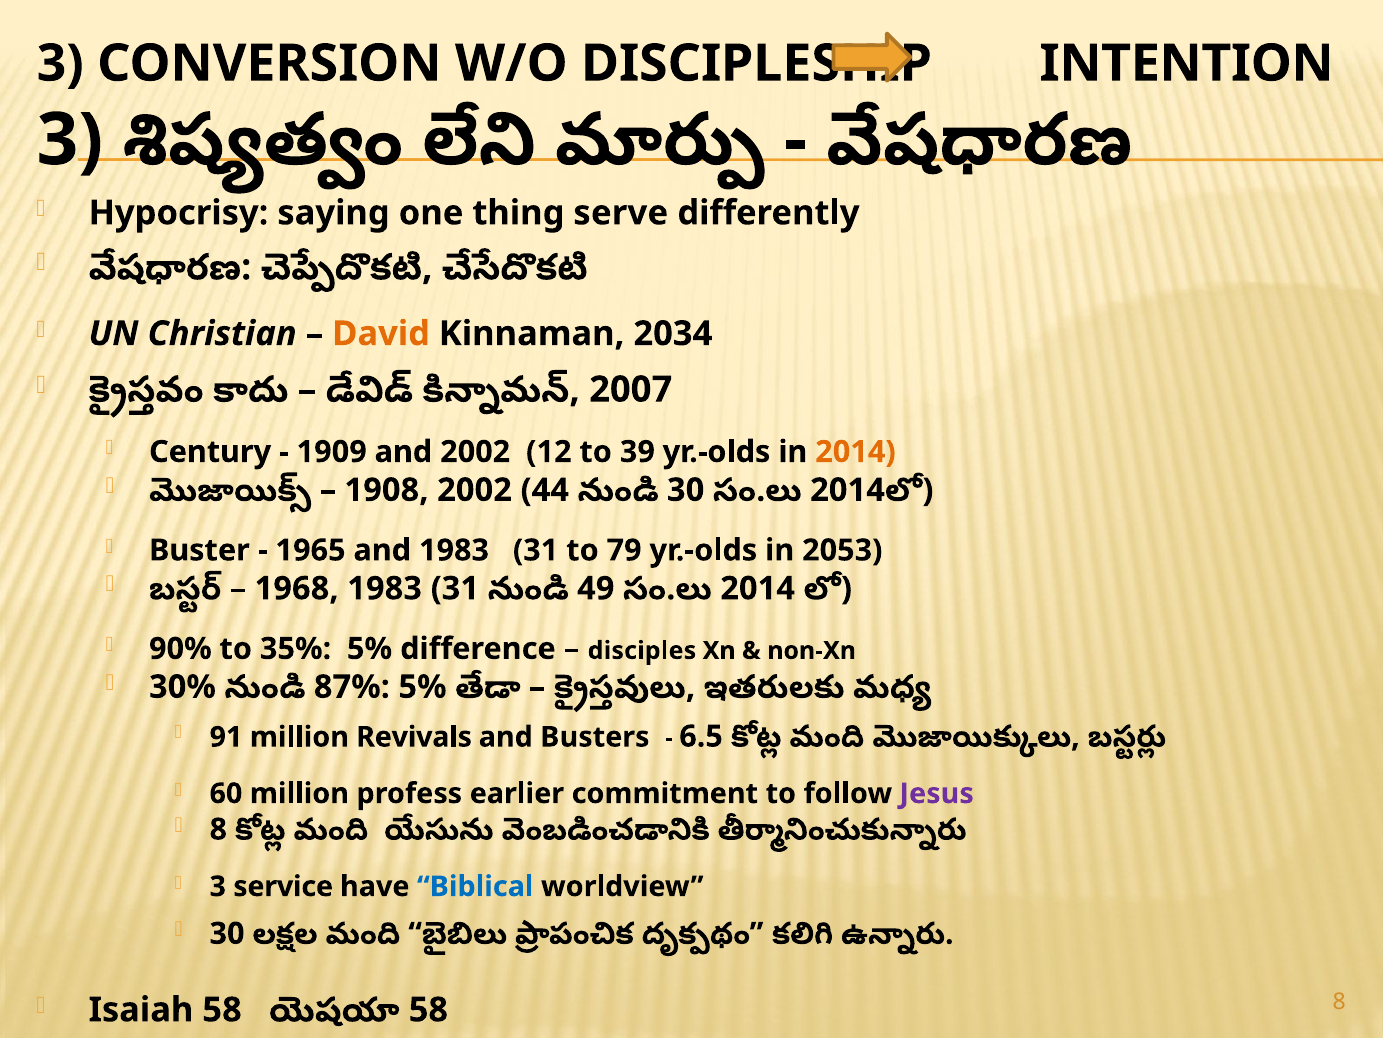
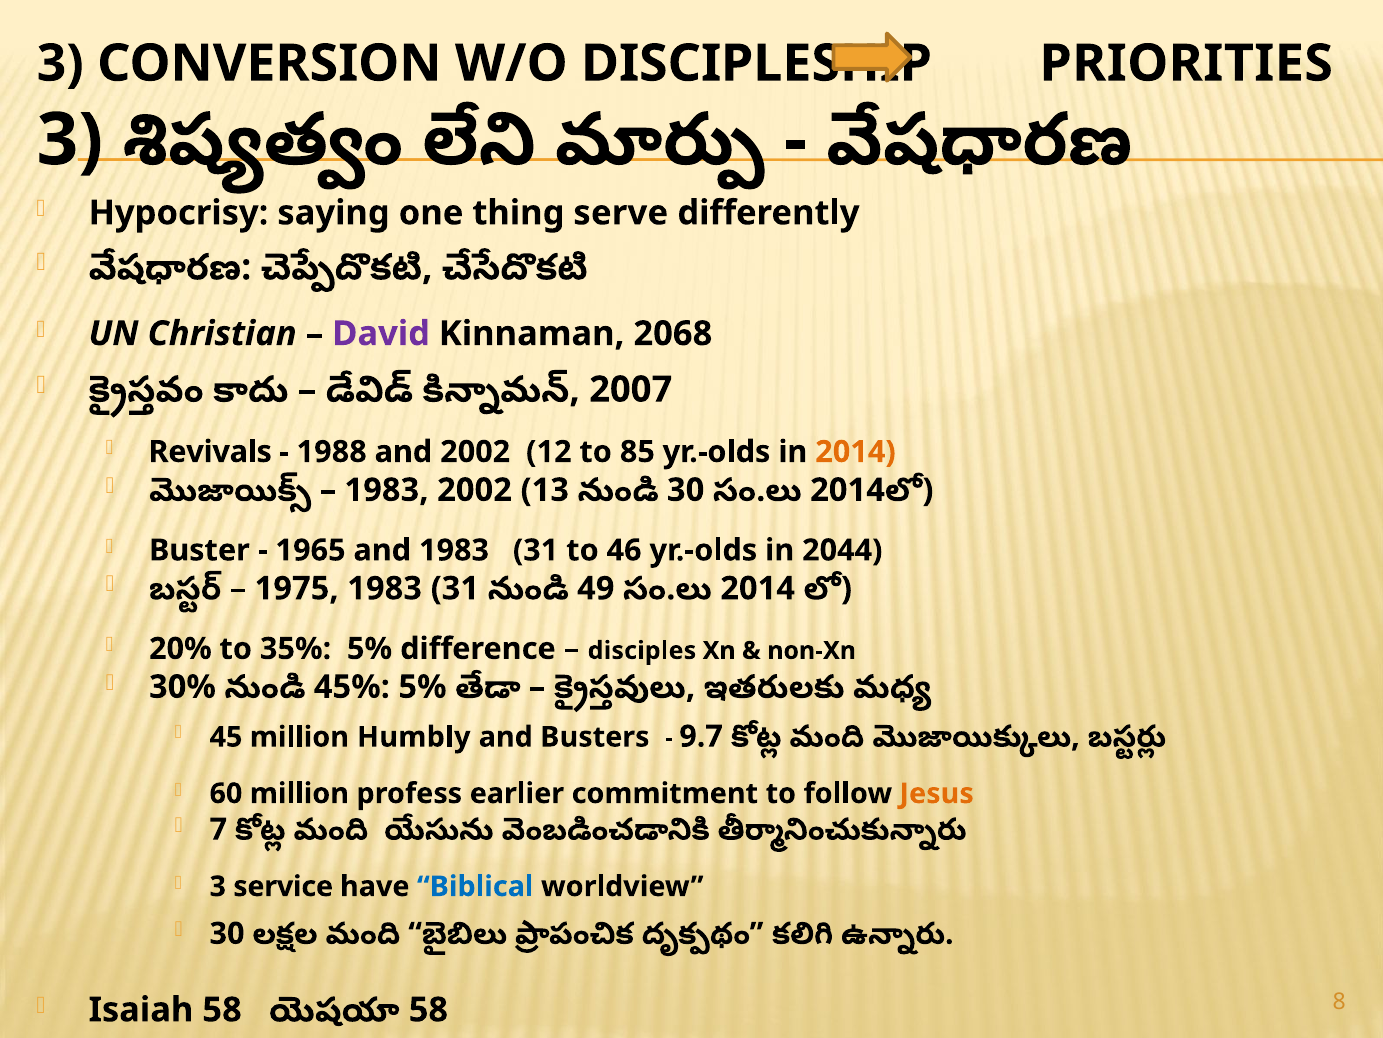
INTENTION: INTENTION -> PRIORITIES (1186, 63)
David colour: orange -> purple (381, 333)
2034: 2034 -> 2068 (673, 333)
Century: Century -> Revivals (210, 452)
1909: 1909 -> 1988 (332, 452)
39: 39 -> 85 (637, 452)
1908: 1908 -> 1983 (387, 490)
44: 44 -> 13 (545, 490)
79: 79 -> 46 (624, 550)
2053: 2053 -> 2044 (842, 550)
1968: 1968 -> 1975 (297, 588)
90%: 90% -> 20% (180, 648)
87%: 87% -> 45% (352, 686)
91: 91 -> 45 (226, 737)
Revivals: Revivals -> Humbly (414, 737)
6.5: 6.5 -> 9.7 (701, 736)
Jesus colour: purple -> orange (937, 793)
8: 8 -> 7 (218, 829)
